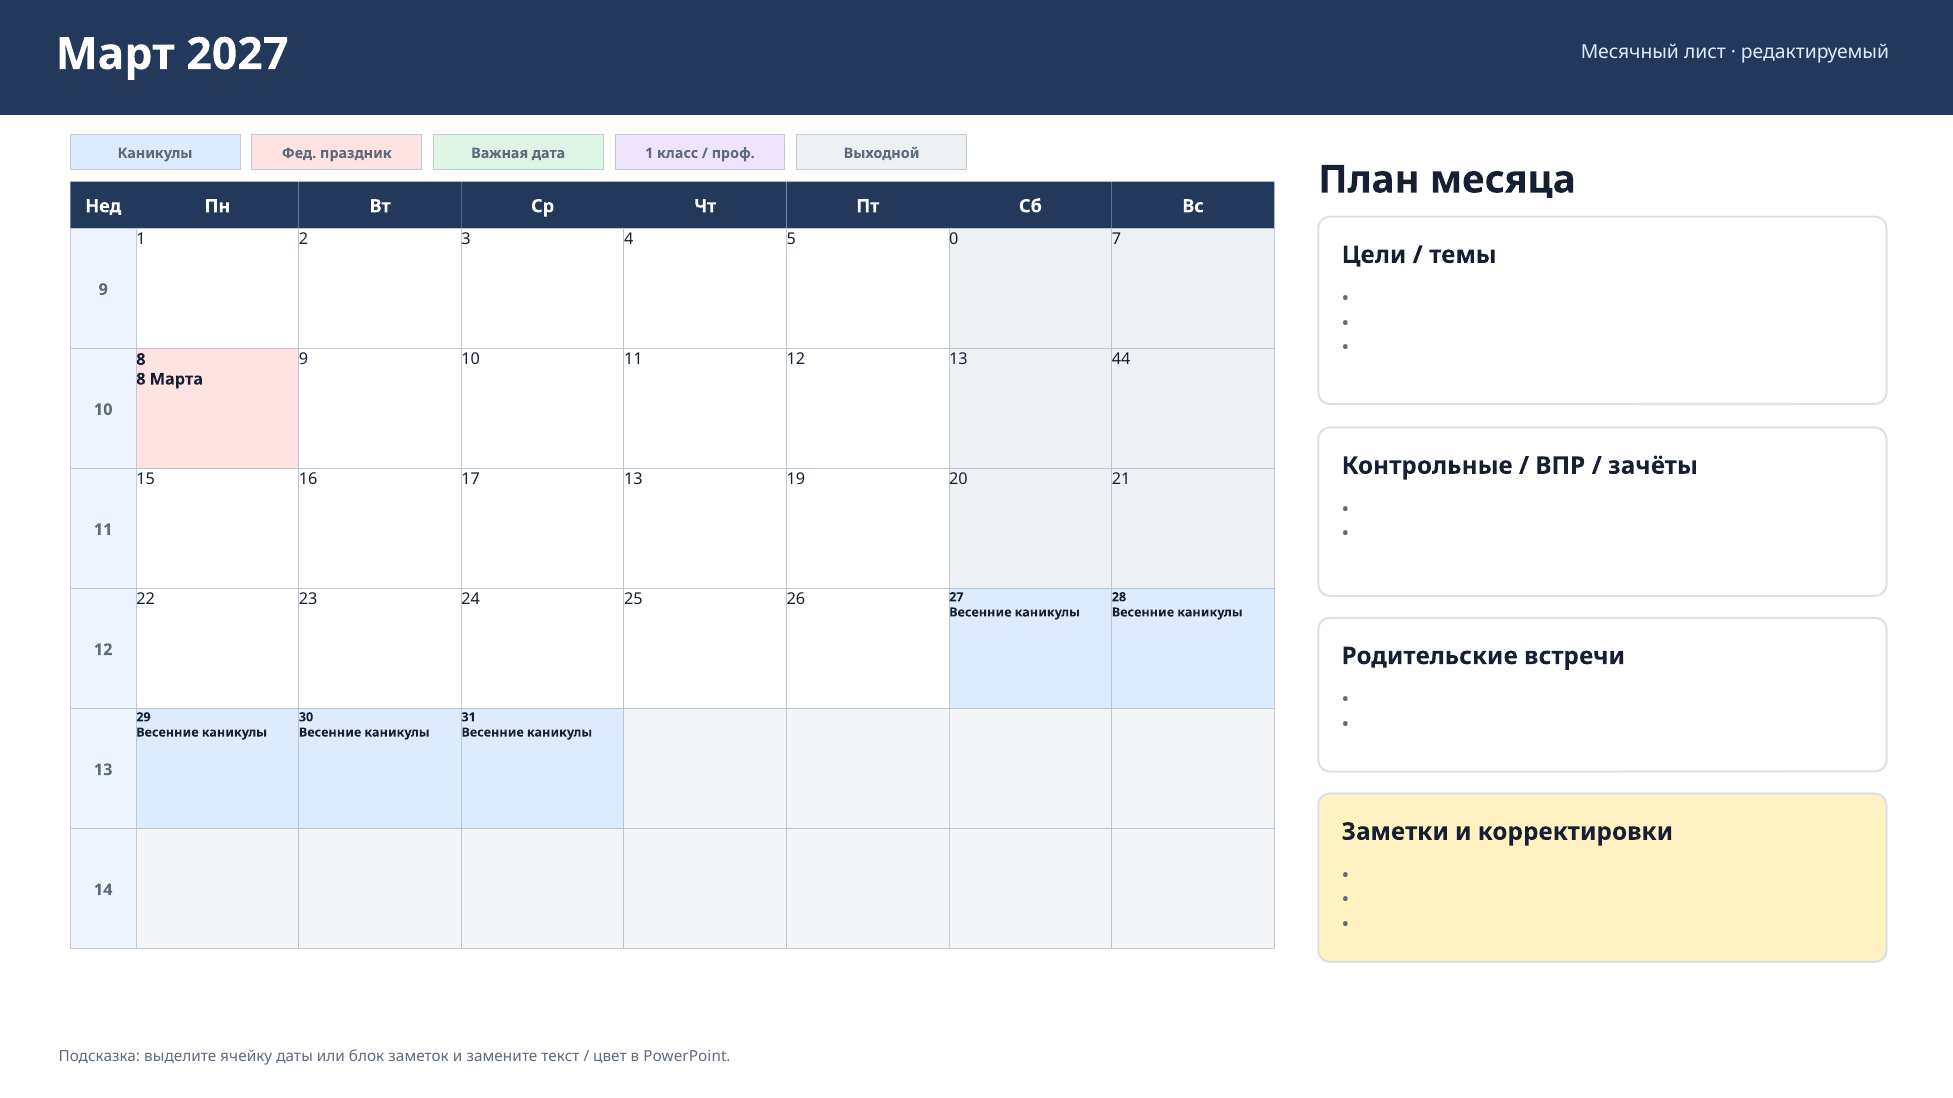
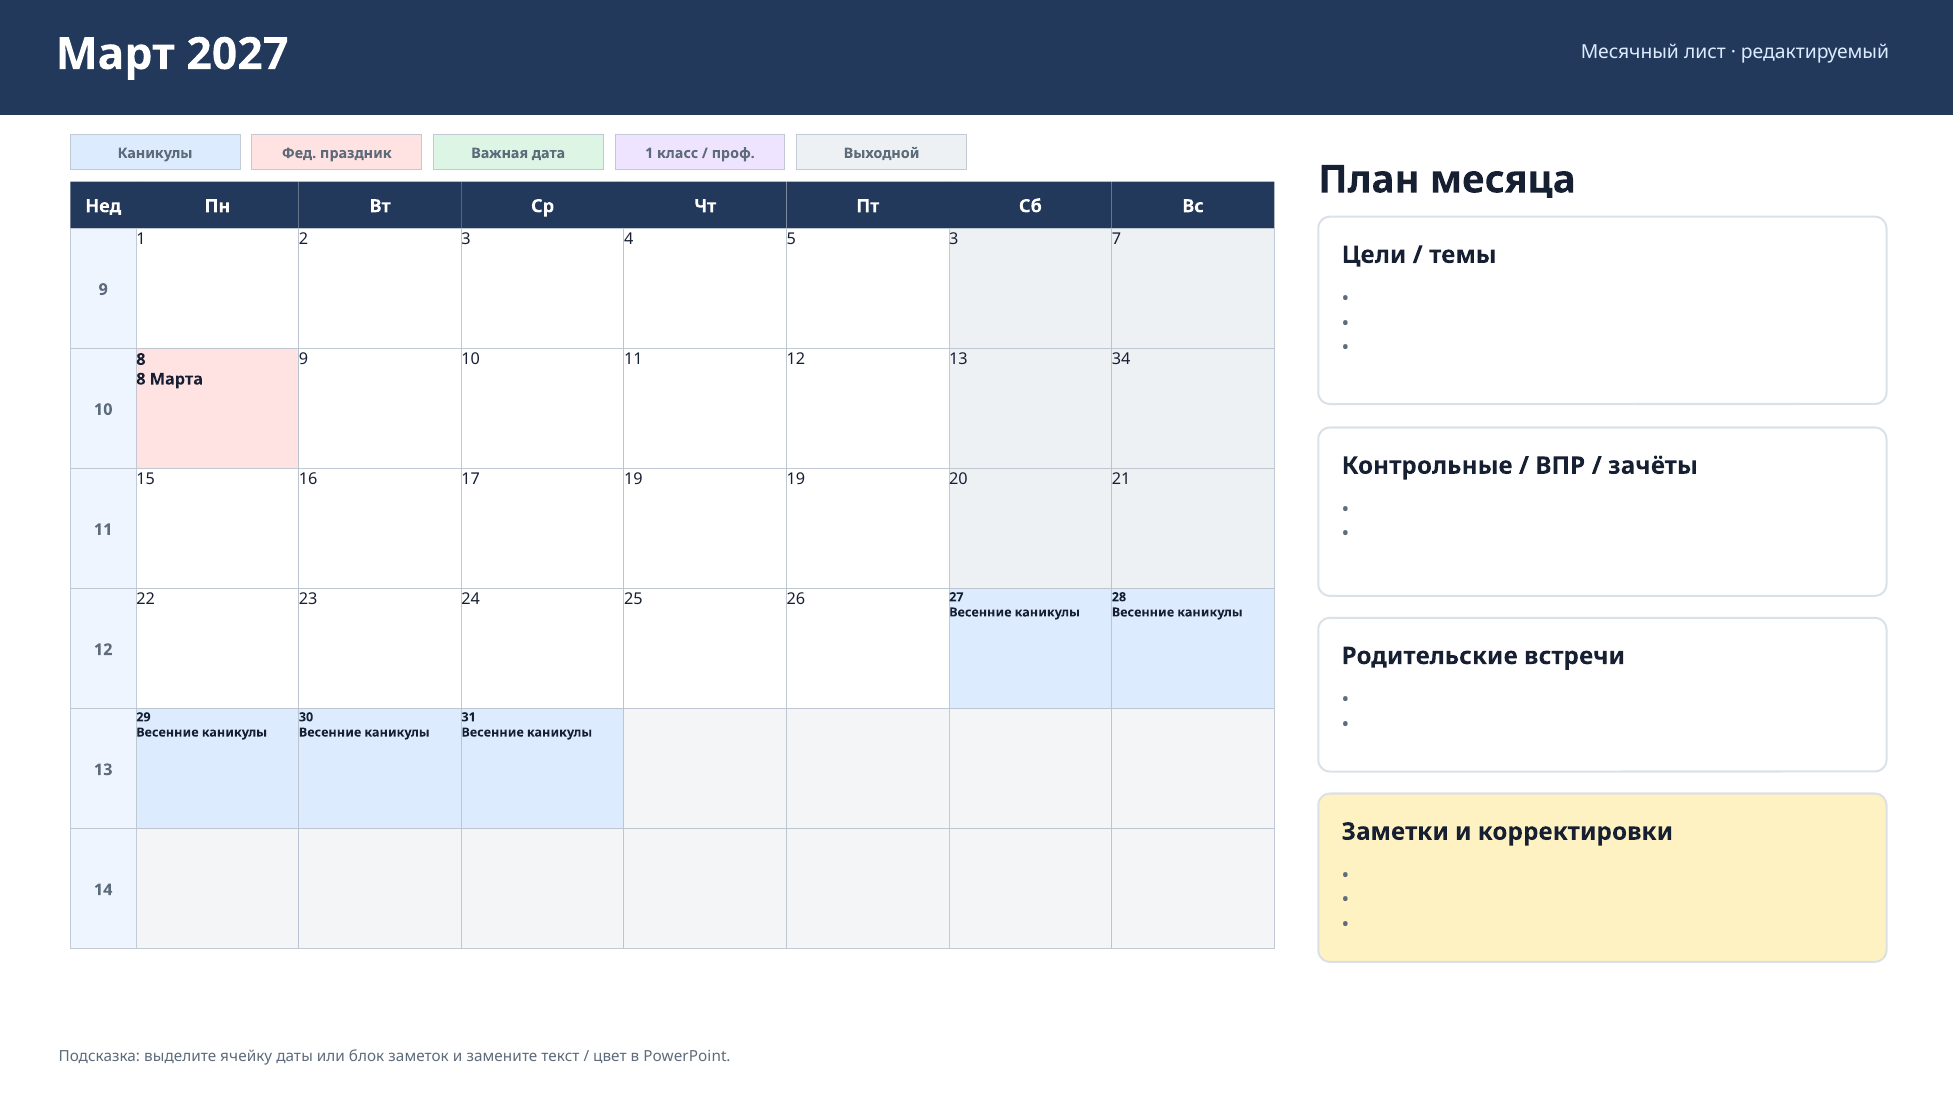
5 0: 0 -> 3 (954, 240)
44: 44 -> 34 (1121, 360)
17 13: 13 -> 19 (633, 480)
